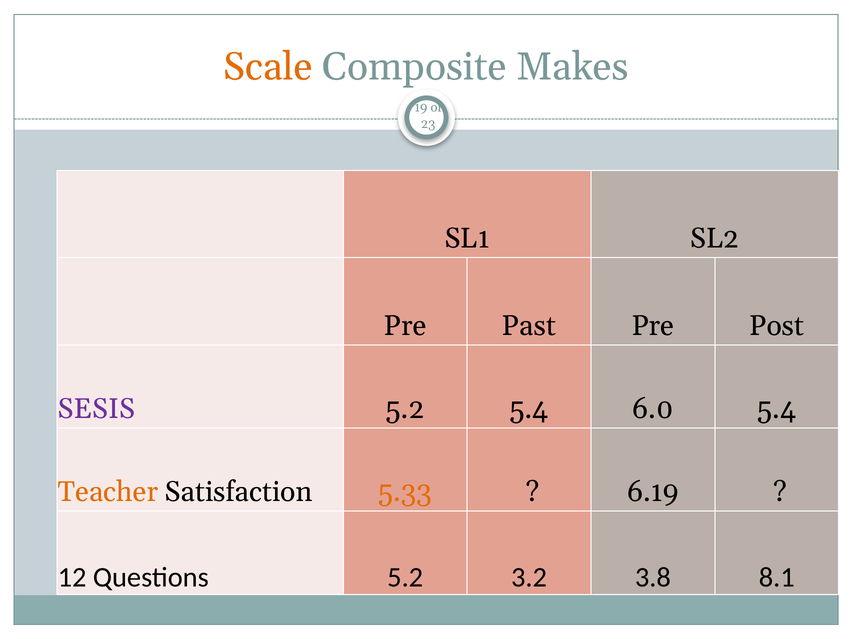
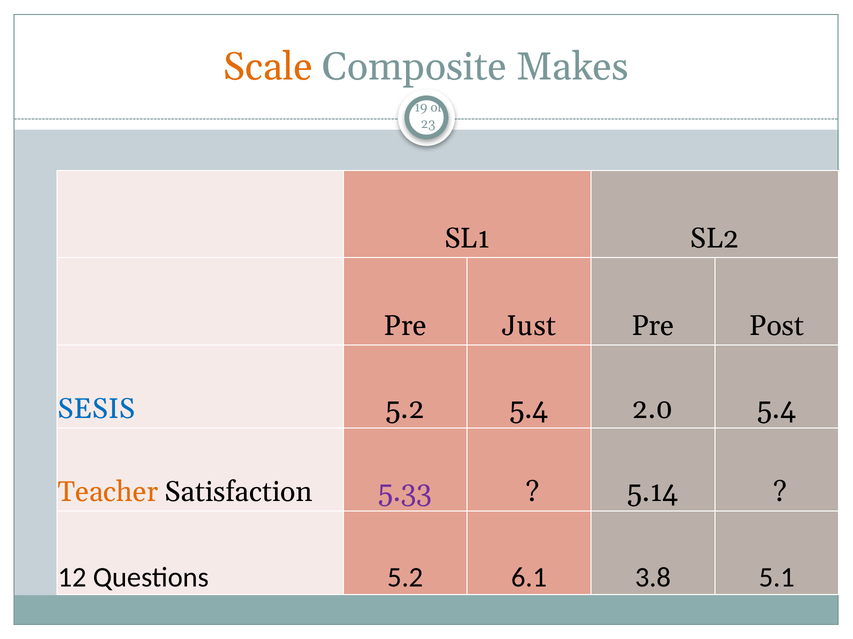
Past: Past -> Just (529, 326)
SESIS colour: purple -> blue (96, 409)
6.0: 6.0 -> 2.0 (653, 409)
5.33 colour: orange -> purple (405, 493)
6.19: 6.19 -> 5.14 (653, 493)
3.2: 3.2 -> 6.1 (529, 578)
8.1: 8.1 -> 5.1 (777, 578)
